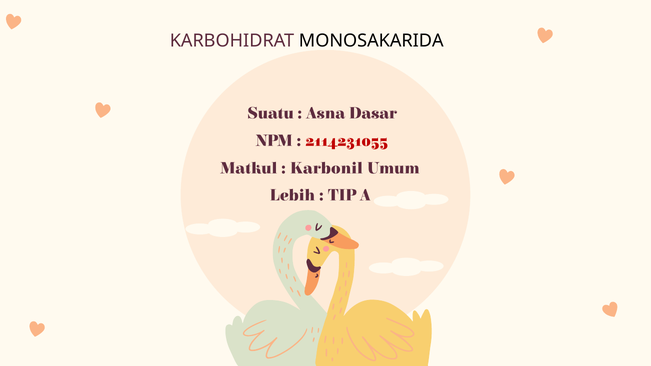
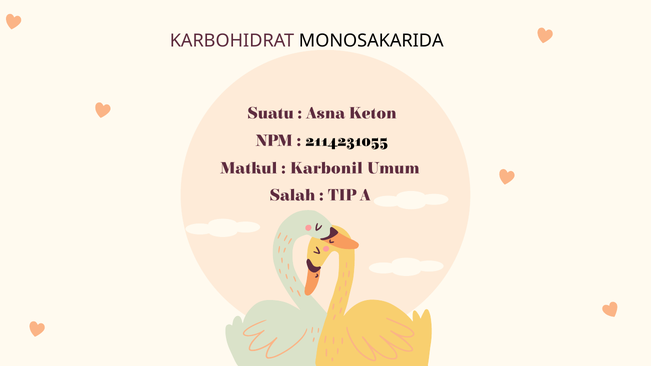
Dasar: Dasar -> Keton (373, 114)
2114231055 colour: red -> black (347, 141)
Lebih: Lebih -> Salah (292, 196)
